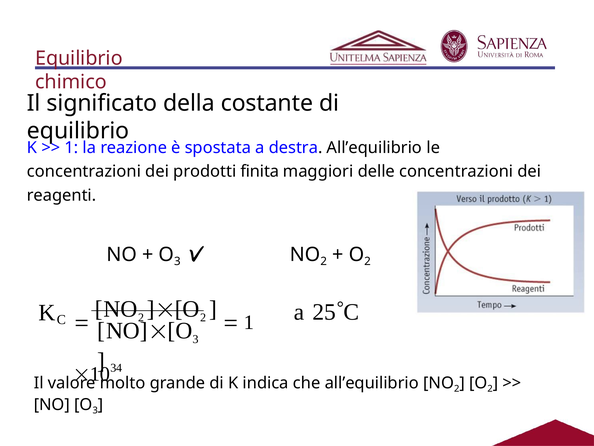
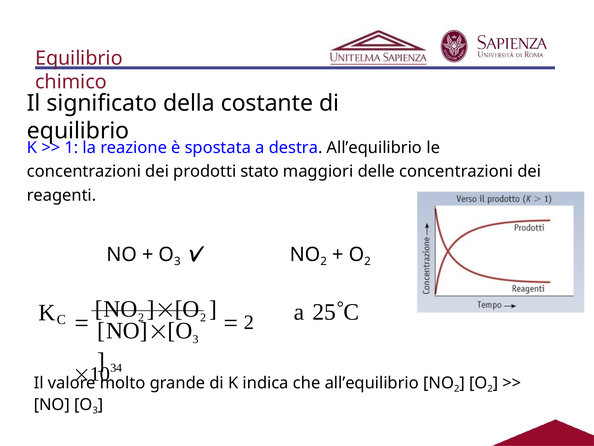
finita: finita -> stato (260, 171)
1: 1 -> 2 (249, 322)
